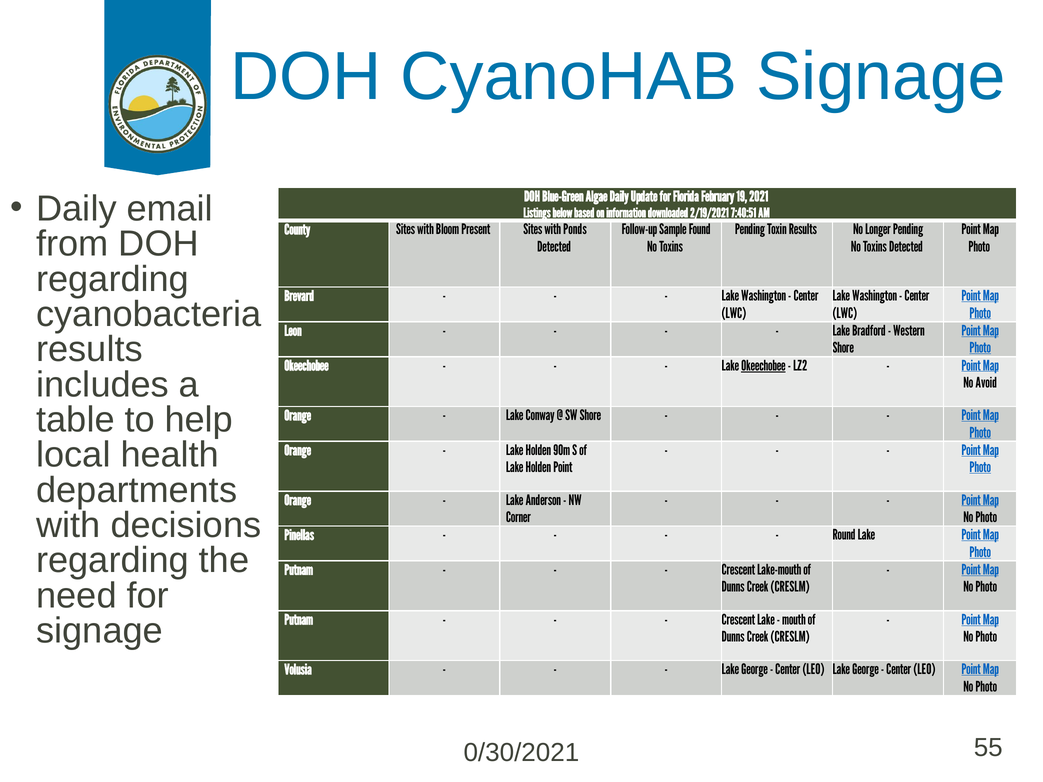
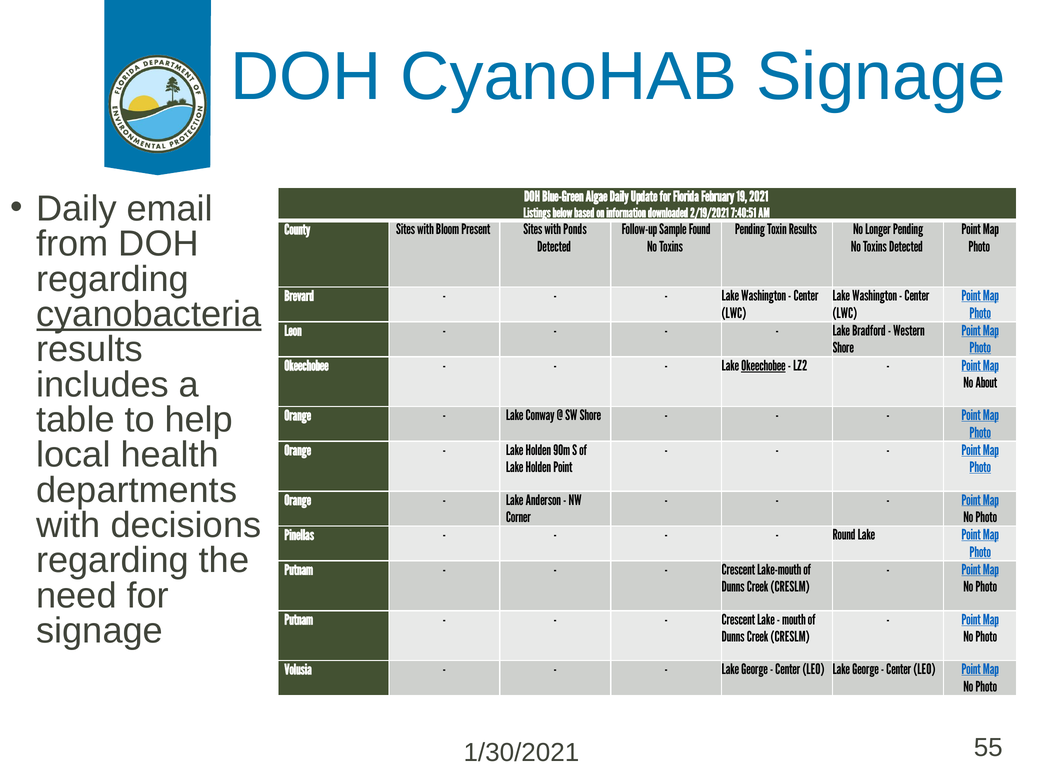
cyanobacteria underline: none -> present (149, 314)
Avoid: Avoid -> About (986, 383)
0/30/2021: 0/30/2021 -> 1/30/2021 (521, 753)
